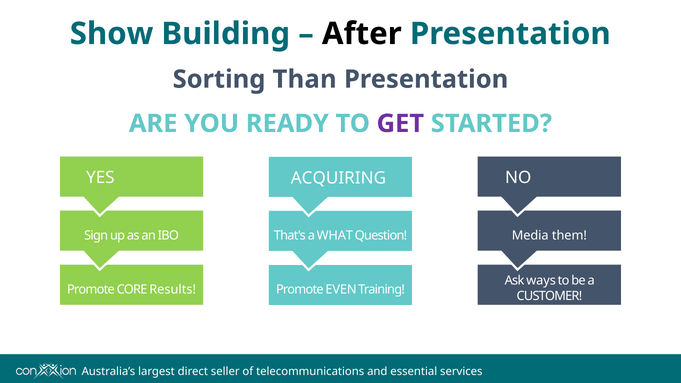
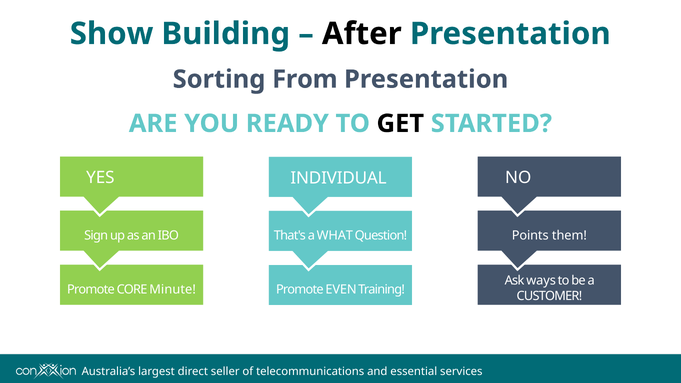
Than: Than -> From (305, 79)
GET colour: purple -> black (400, 124)
ACQUIRING: ACQUIRING -> INDIVIDUAL (339, 178)
Media: Media -> Points (530, 235)
Results: Results -> Minute (173, 289)
